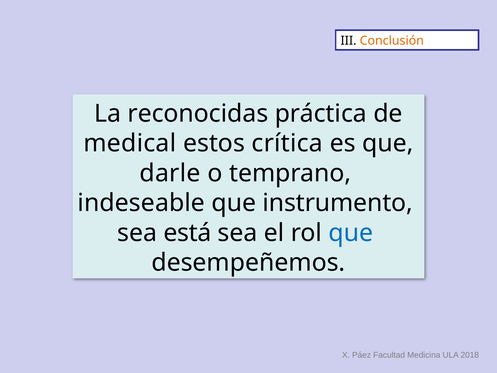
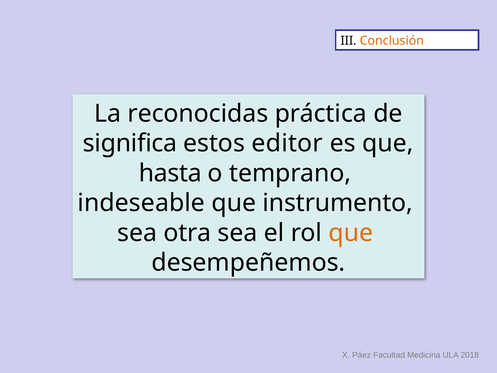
medical: medical -> significa (130, 143)
crítica: crítica -> editor (287, 143)
darle: darle -> hasta (170, 173)
está: está -> otra (187, 233)
que colour: blue -> orange (351, 233)
